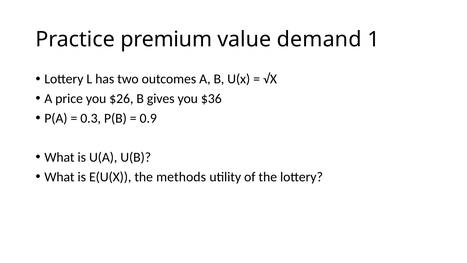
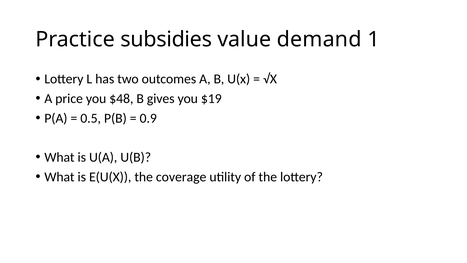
premium: premium -> subsidies (166, 39)
$26: $26 -> $48 (121, 98)
$36: $36 -> $19 (211, 98)
0.3: 0.3 -> 0.5 (91, 118)
methods: methods -> coverage (181, 177)
